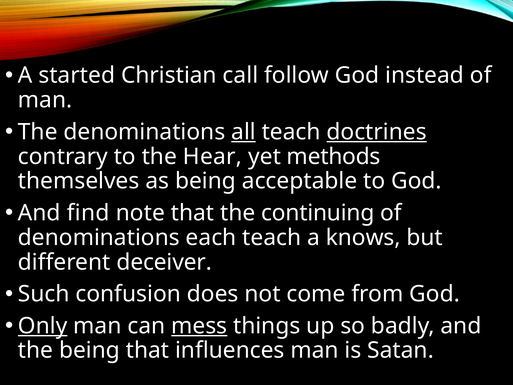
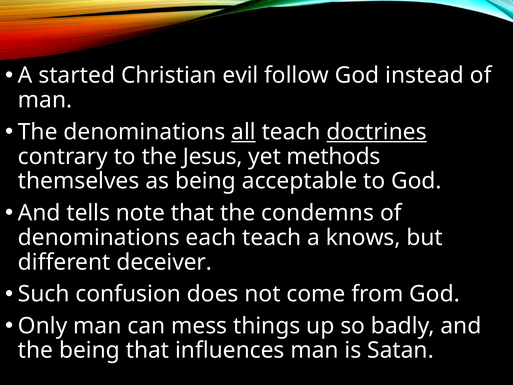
call: call -> evil (241, 75)
Hear: Hear -> Jesus (213, 156)
find: find -> tells (88, 213)
continuing: continuing -> condemns (318, 213)
Only underline: present -> none (43, 326)
mess underline: present -> none (199, 326)
